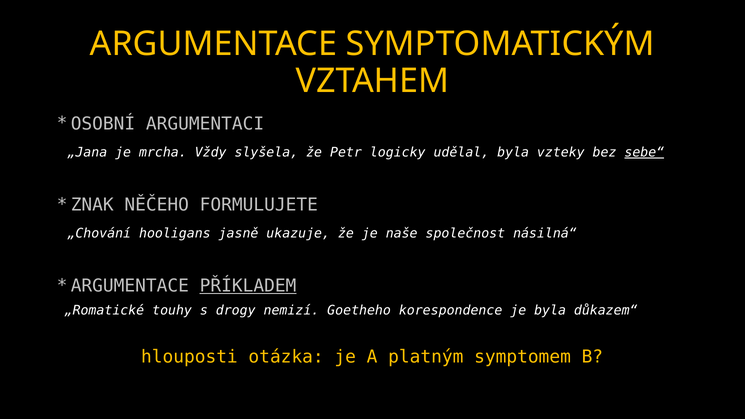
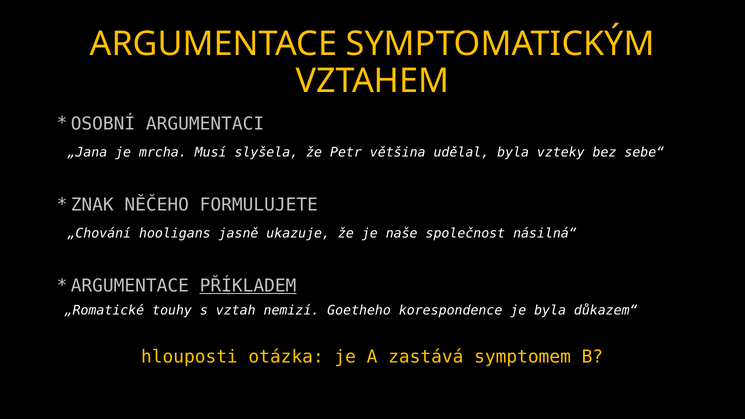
Vždy: Vždy -> Musí (211, 152)
logicky: logicky -> většina (398, 152)
sebe“ underline: present -> none (644, 152)
drogy: drogy -> vztah (236, 311)
platným: platným -> zastává (426, 357)
